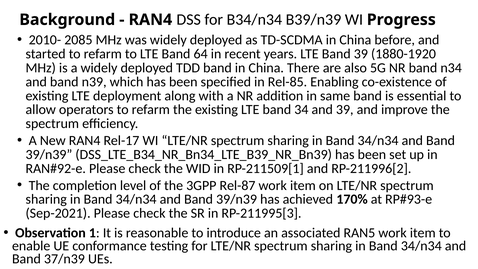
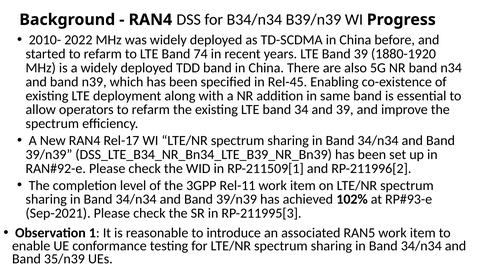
2085: 2085 -> 2022 (78, 40)
64: 64 -> 74 (201, 54)
Rel-85: Rel-85 -> Rel-45 (287, 82)
Rel-87: Rel-87 -> Rel-11 (237, 185)
170%: 170% -> 102% (352, 199)
37/n39: 37/n39 -> 35/n39 (64, 259)
